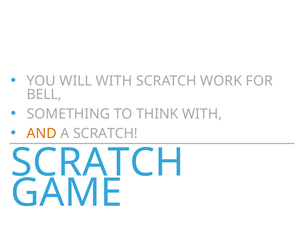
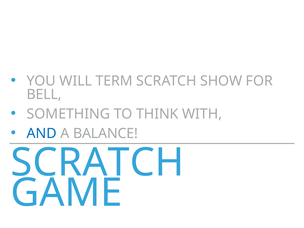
WILL WITH: WITH -> TERM (114, 81)
WORK: WORK -> SHOW (221, 81)
AND colour: orange -> blue (42, 133)
A SCRATCH: SCRATCH -> BALANCE (105, 133)
